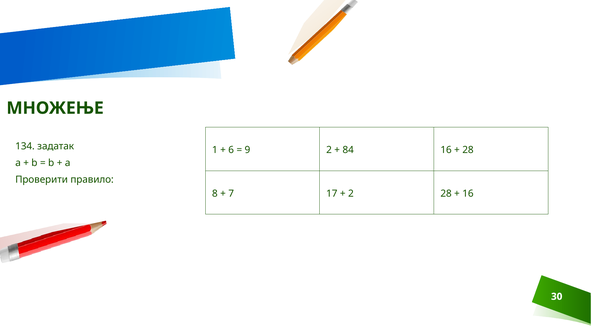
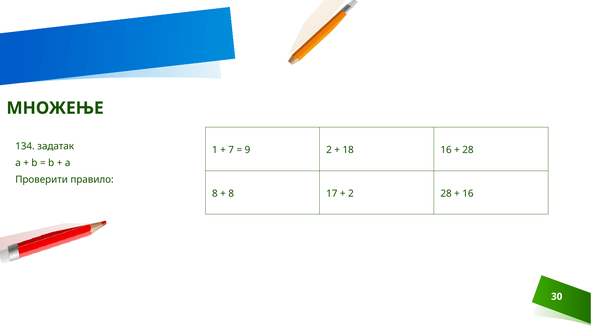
6: 6 -> 7 (231, 150)
84: 84 -> 18 (348, 150)
7: 7 -> 8 (231, 194)
